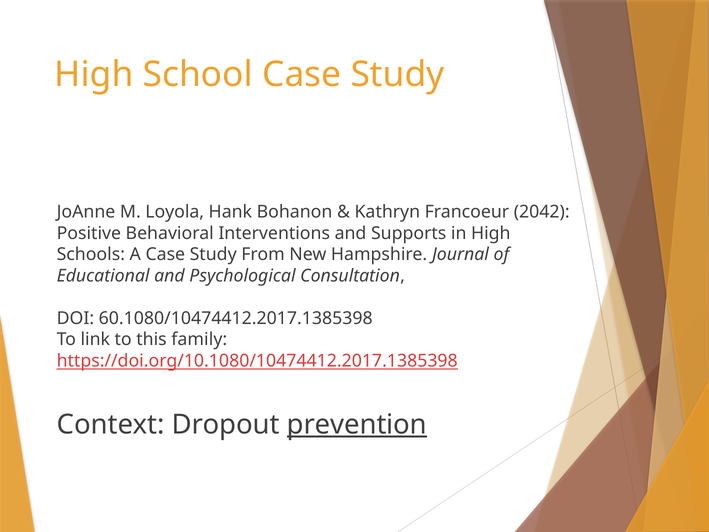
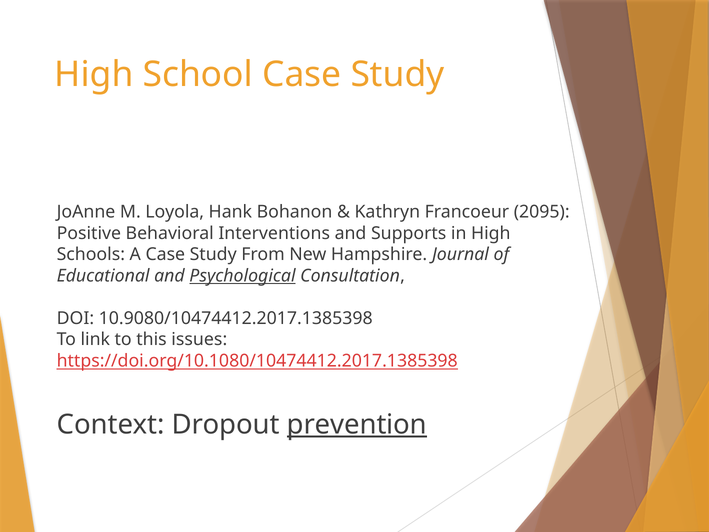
2042: 2042 -> 2095 (542, 212)
Psychological underline: none -> present (242, 276)
60.1080/10474412.2017.1385398: 60.1080/10474412.2017.1385398 -> 10.9080/10474412.2017.1385398 (236, 318)
family: family -> issues (199, 339)
